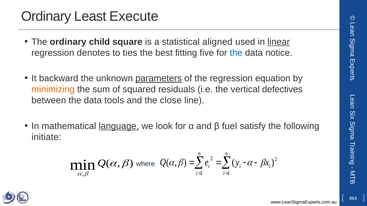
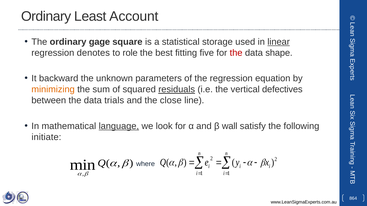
Execute: Execute -> Account (134, 16)
child: child -> gage (99, 42)
aligned: aligned -> storage (217, 42)
ties: ties -> role (130, 53)
the colour: blue -> red (236, 53)
notice: notice -> shape (279, 53)
parameters underline: present -> none (159, 79)
residuals underline: none -> present (177, 90)
tools: tools -> trials (114, 101)
fuel: fuel -> wall (230, 126)
